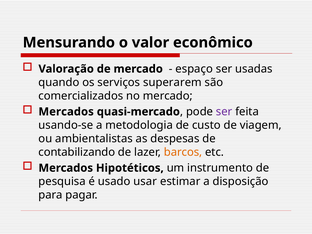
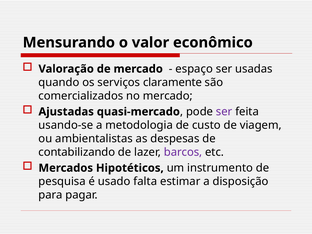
superarem: superarem -> claramente (172, 82)
Mercados: Mercados -> Ajustadas (66, 112)
barcos colour: orange -> purple (183, 152)
usar: usar -> falta (145, 181)
